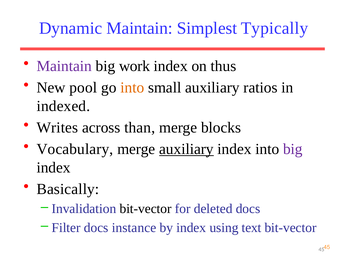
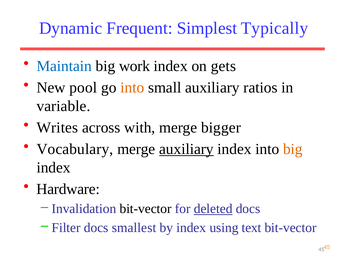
Dynamic Maintain: Maintain -> Frequent (140, 28)
Maintain colour: purple -> blue (64, 66)
thus: thus -> gets (223, 66)
indexed: indexed -> variable (63, 106)
than: than -> with (140, 127)
blocks: blocks -> bigger (221, 127)
big colour: purple -> orange (293, 149)
Basically: Basically -> Hardware (68, 189)
deleted underline: none -> present (213, 209)
instance: instance -> smallest (134, 227)
